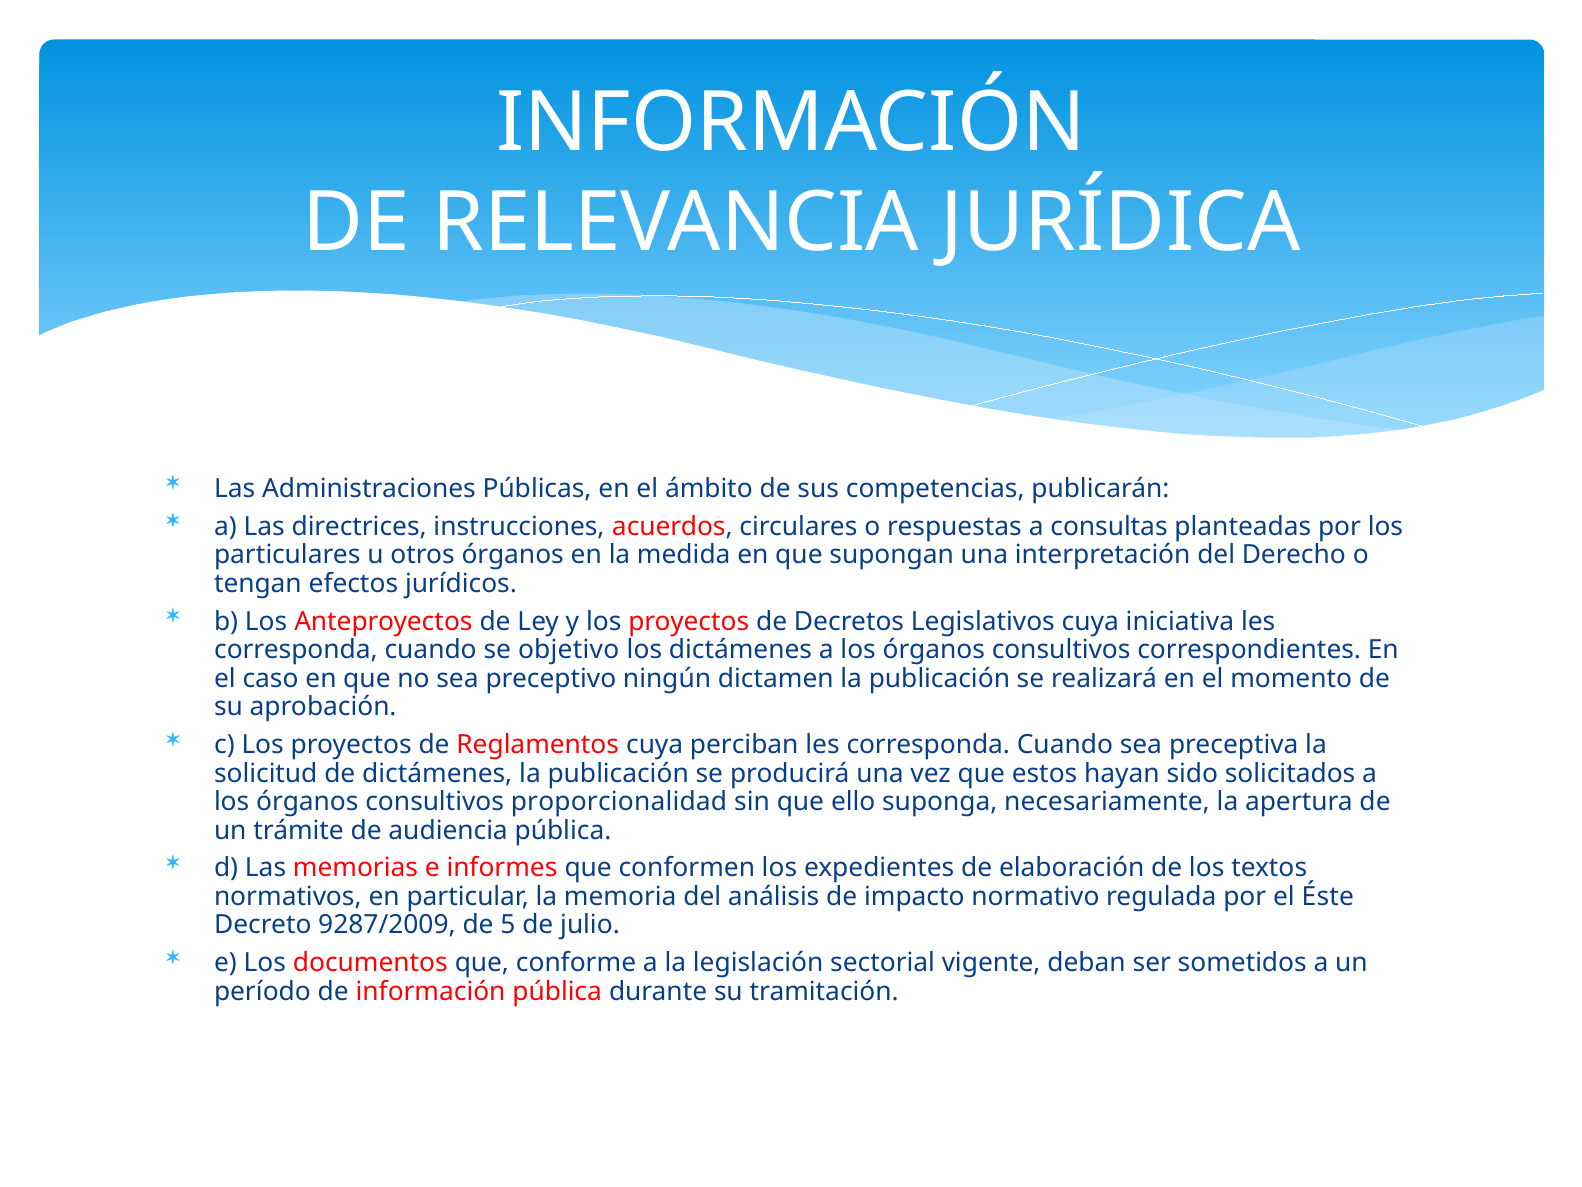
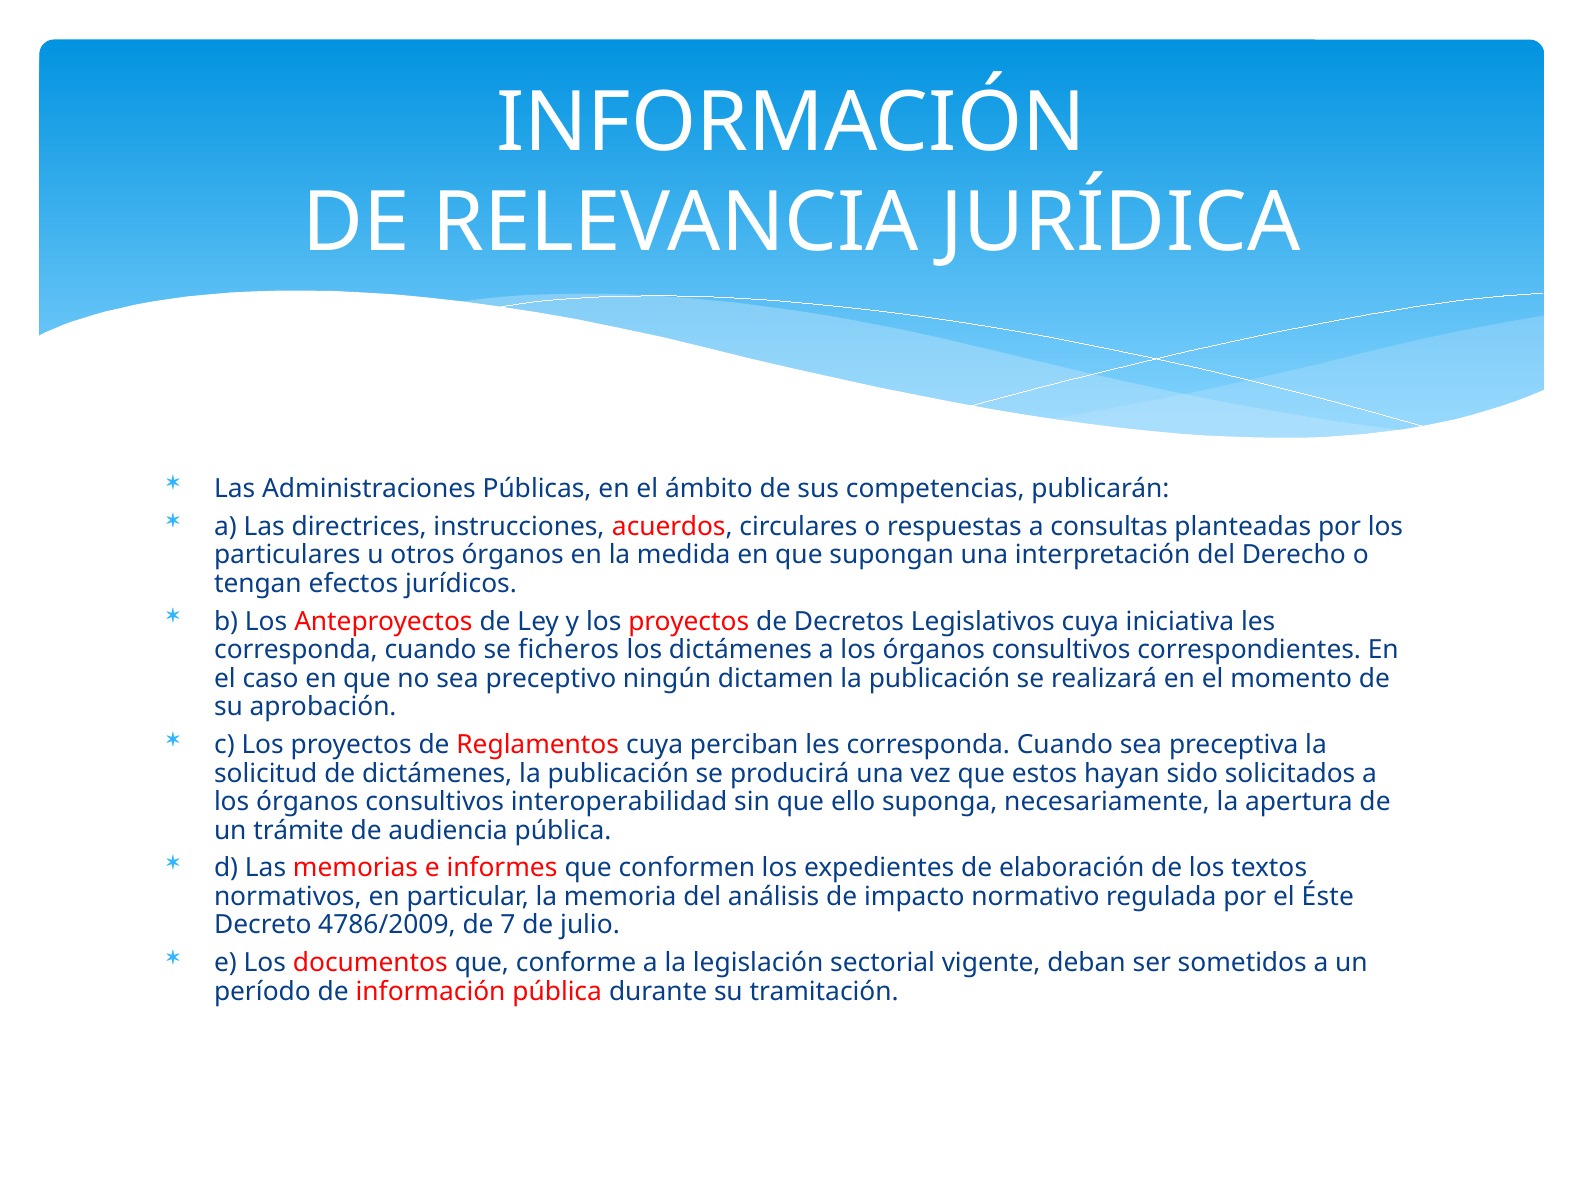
objetivo: objetivo -> ficheros (569, 650)
proporcionalidad: proporcionalidad -> interoperabilidad (619, 801)
9287/2009: 9287/2009 -> 4786/2009 (387, 925)
5: 5 -> 7 (508, 925)
